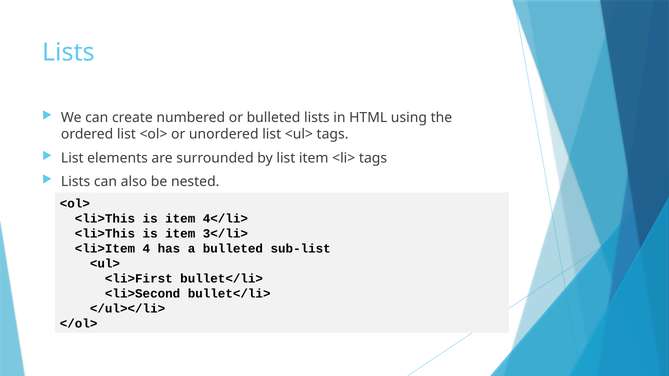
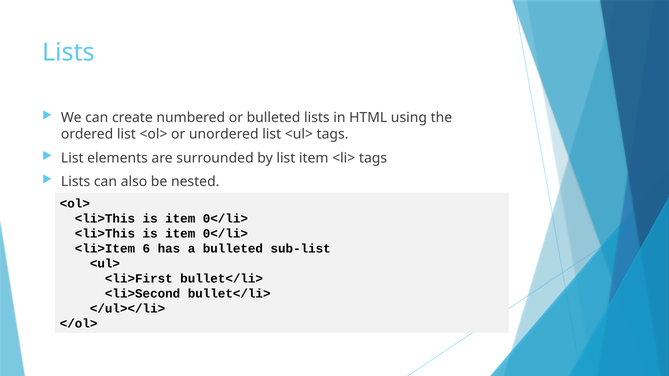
4</li>: 4</li> -> 0</li> (225, 219)
3</li>: 3</li> -> 0</li> (225, 234)
4: 4 -> 6 (146, 249)
